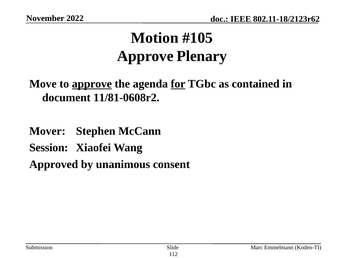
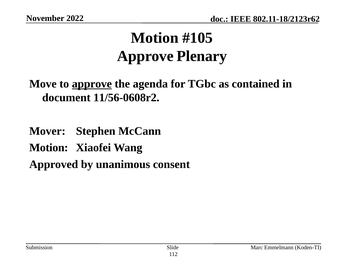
for underline: present -> none (178, 84)
11/81-0608r2: 11/81-0608r2 -> 11/56-0608r2 (126, 98)
Session: Session -> Motion (49, 148)
